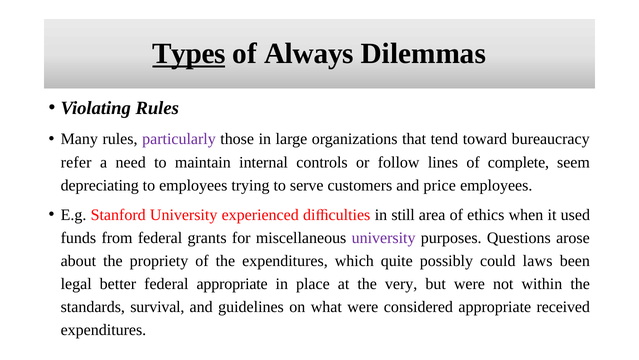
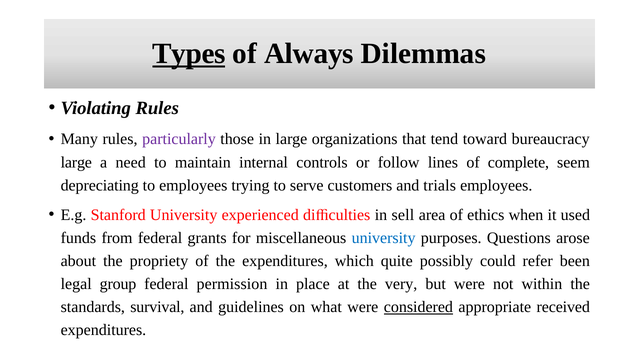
refer: refer -> large (76, 162)
price: price -> trials (440, 185)
still: still -> sell (403, 215)
university colour: purple -> blue (384, 238)
laws: laws -> refer (538, 261)
better: better -> group (118, 284)
federal appropriate: appropriate -> permission (232, 284)
considered underline: none -> present (418, 307)
